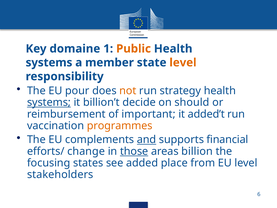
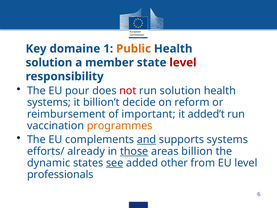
systems: systems -> solution (49, 62)
level colour: orange -> red (183, 62)
not colour: orange -> red (128, 91)
run strategy: strategy -> solution (180, 91)
systems underline: present -> none (49, 102)
should: should -> reform (192, 102)
supports financial: financial -> systems (227, 139)
change: change -> already (86, 151)
focusing: focusing -> dynamic (49, 163)
see underline: none -> present (115, 163)
place: place -> other (174, 163)
stakeholders: stakeholders -> professionals (60, 174)
